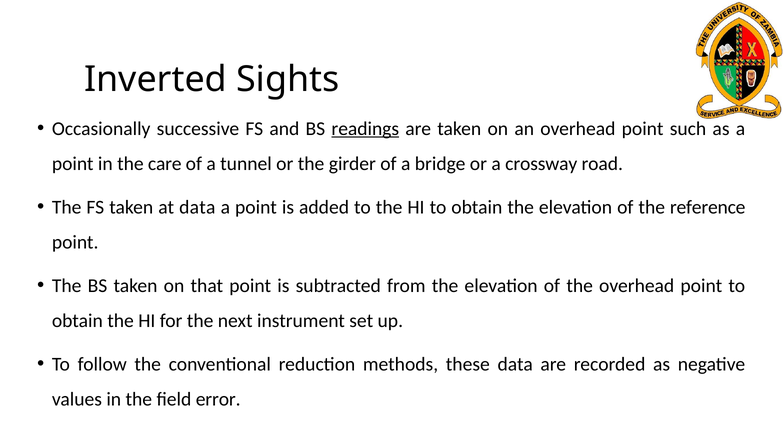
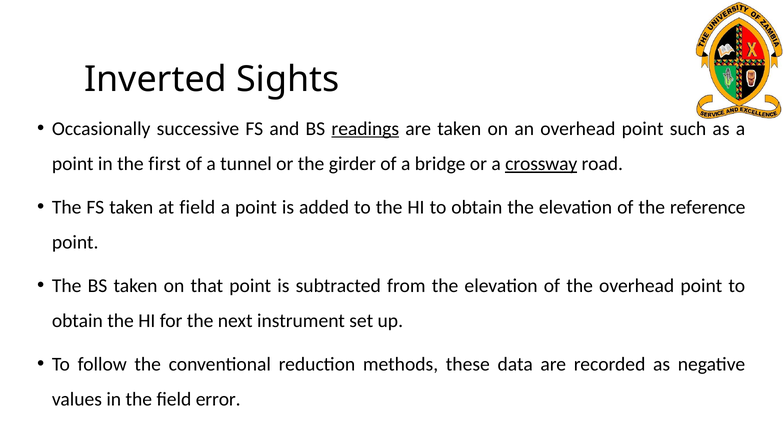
care: care -> first (165, 164)
crossway underline: none -> present (541, 164)
at data: data -> field (197, 207)
